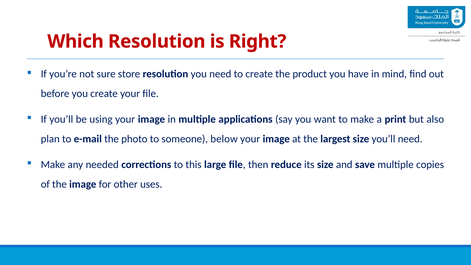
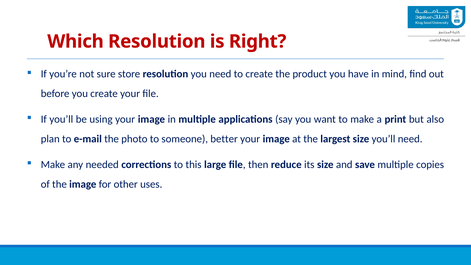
below: below -> better (224, 139)
